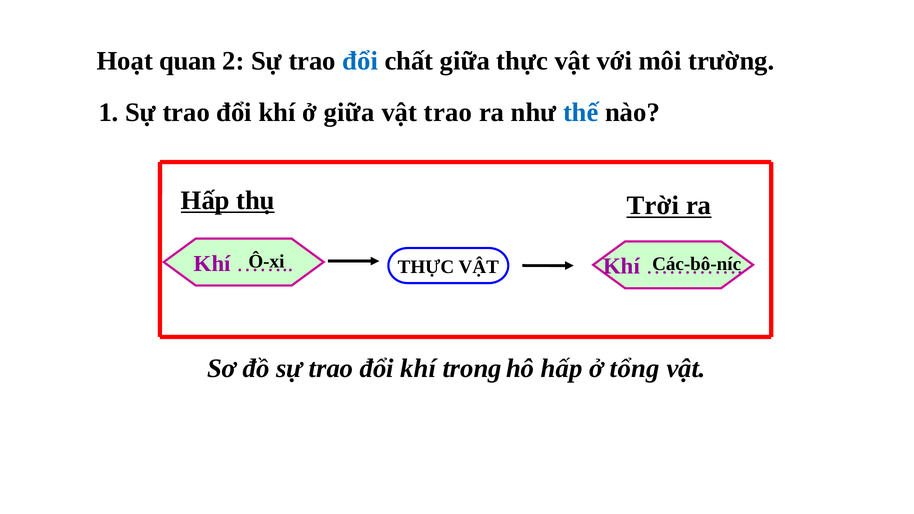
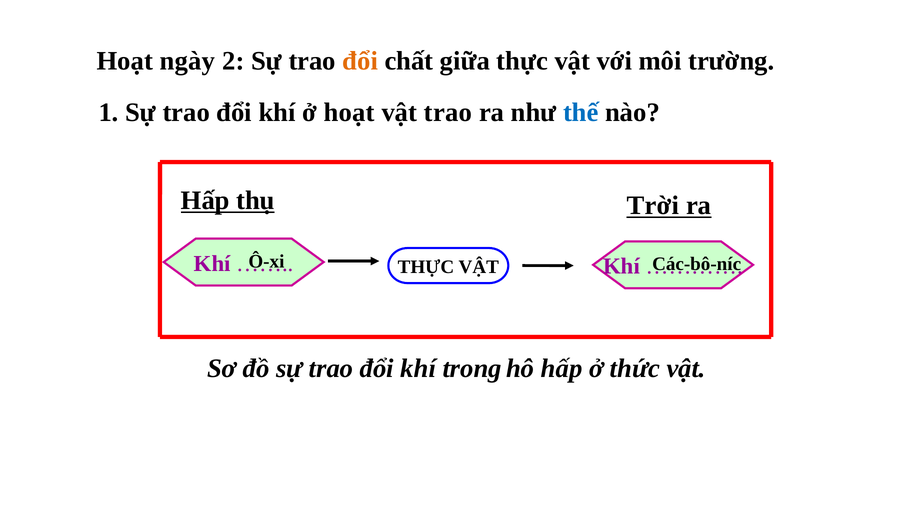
quan: quan -> ngày (187, 61)
đổi colour: blue -> orange (360, 61)
ở giữa: giữa -> hoạt (349, 113)
tổng: tổng -> thức (635, 369)
